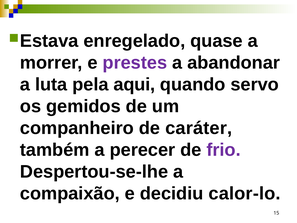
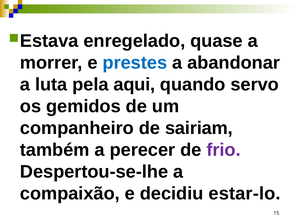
prestes colour: purple -> blue (135, 63)
caráter: caráter -> sairiam (199, 128)
calor-lo: calor-lo -> estar-lo (245, 193)
